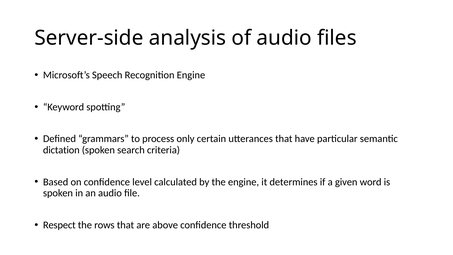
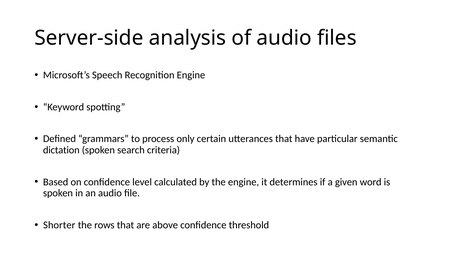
Respect: Respect -> Shorter (59, 225)
